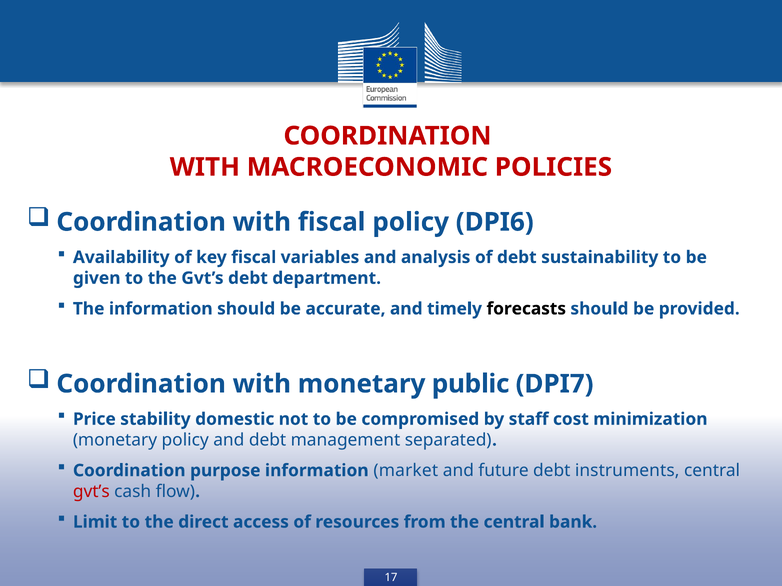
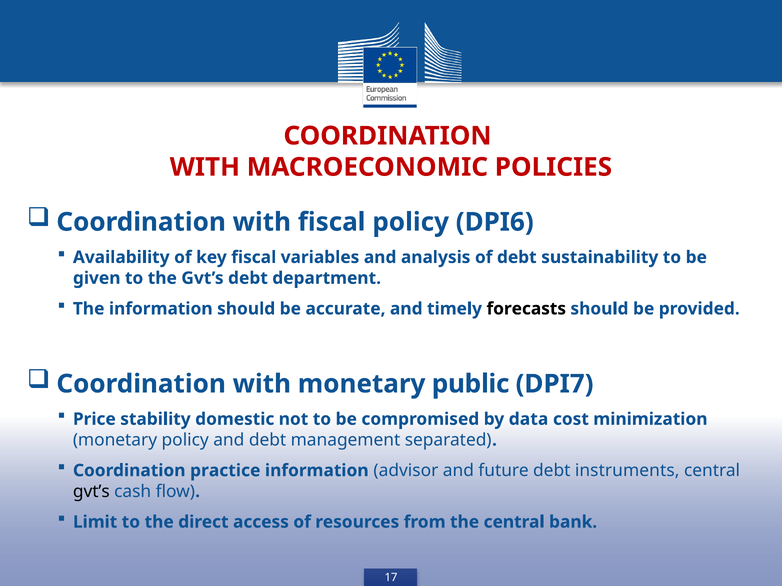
staff: staff -> data (529, 419)
purpose: purpose -> practice (225, 471)
market: market -> advisor (406, 471)
gvt’s colour: red -> black (91, 492)
